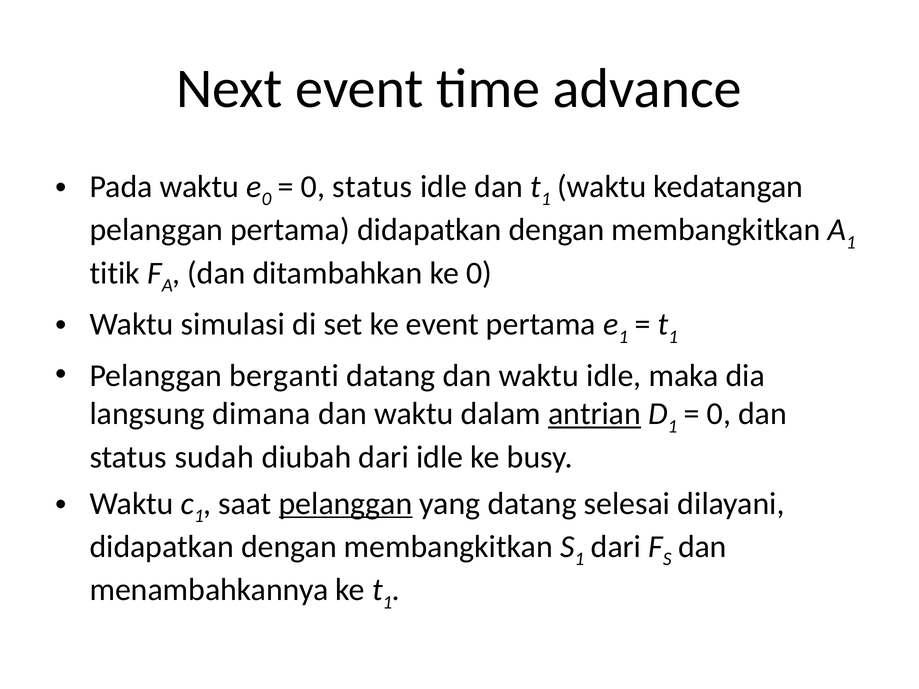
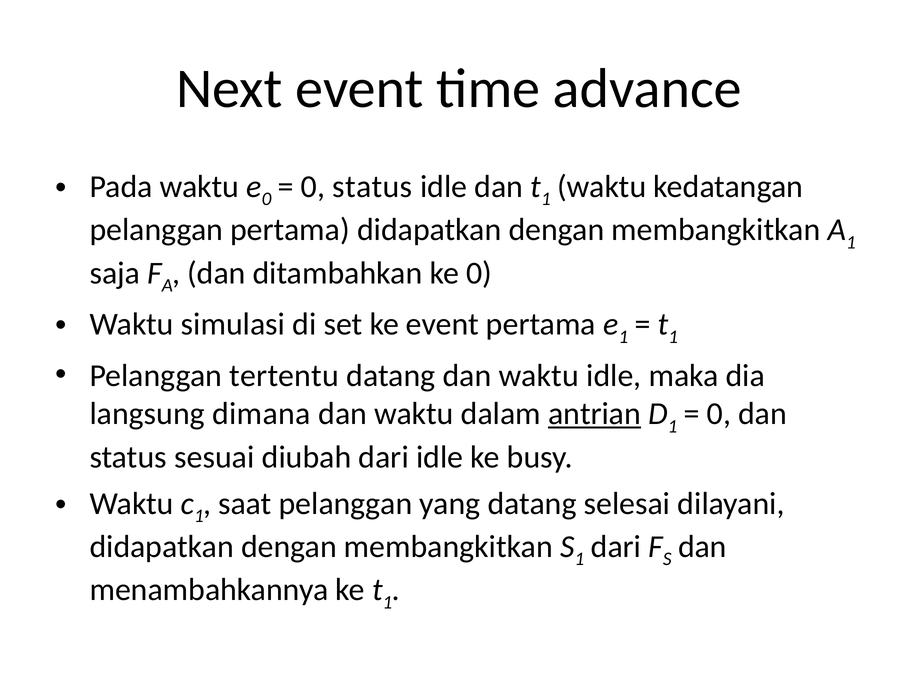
titik: titik -> saja (115, 273)
berganti: berganti -> tertentu (284, 376)
sudah: sudah -> sesuai (214, 457)
pelanggan underline: present -> none (346, 504)
